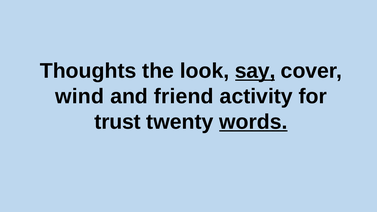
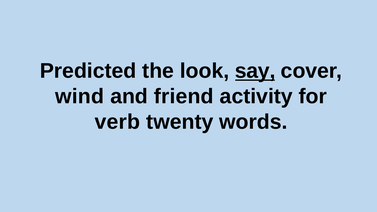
Thoughts: Thoughts -> Predicted (88, 71)
trust: trust -> verb (117, 122)
words underline: present -> none (253, 122)
